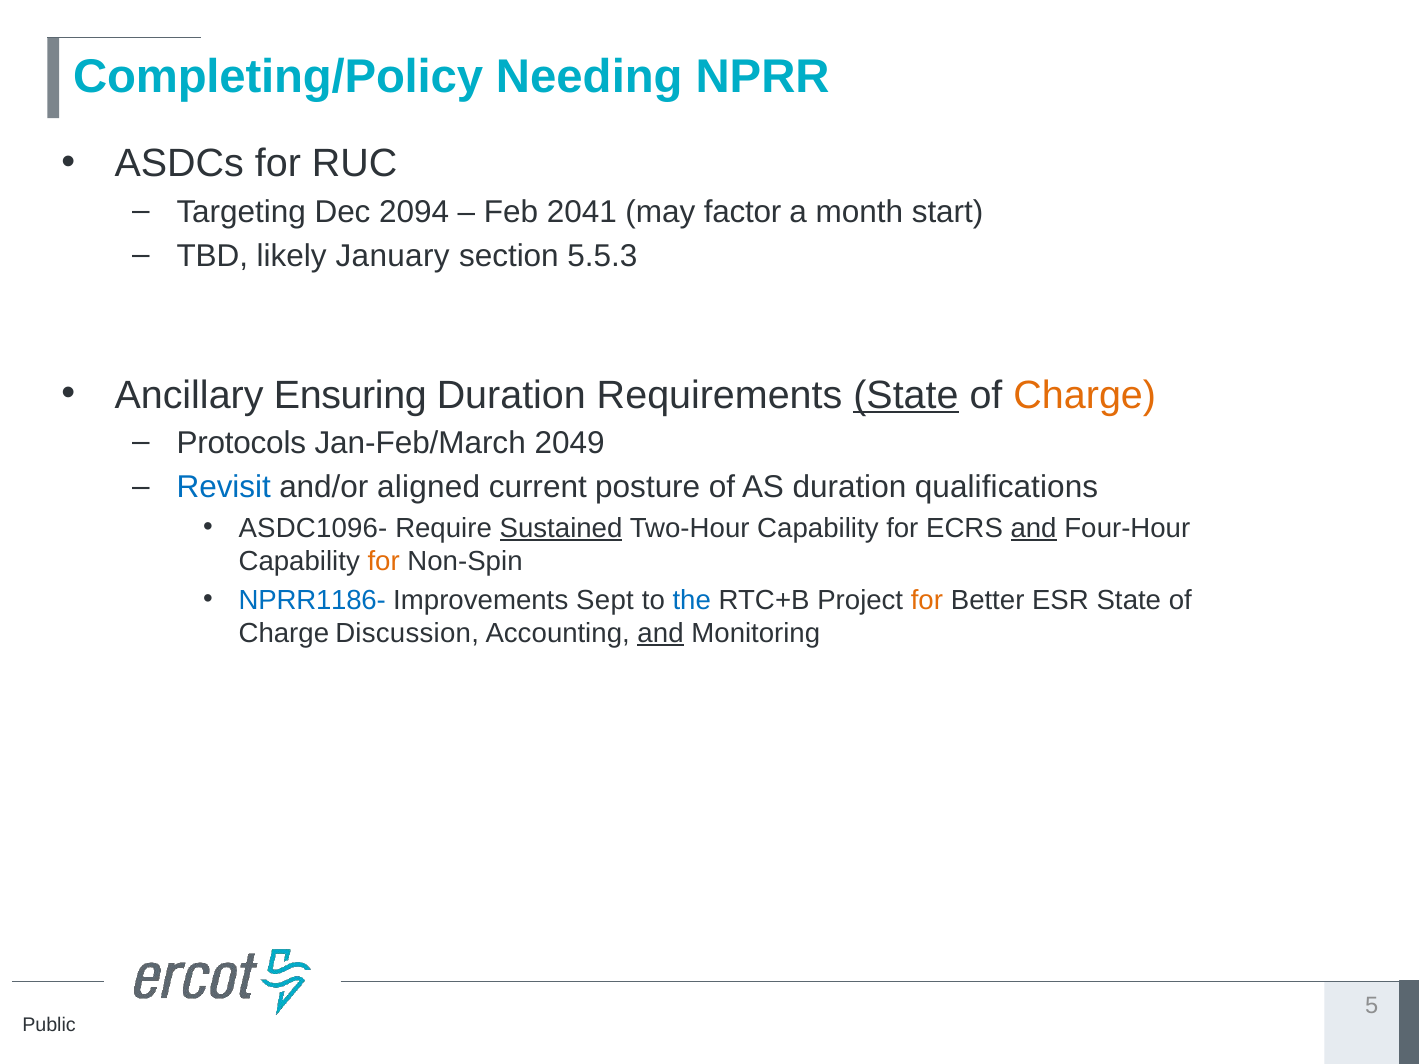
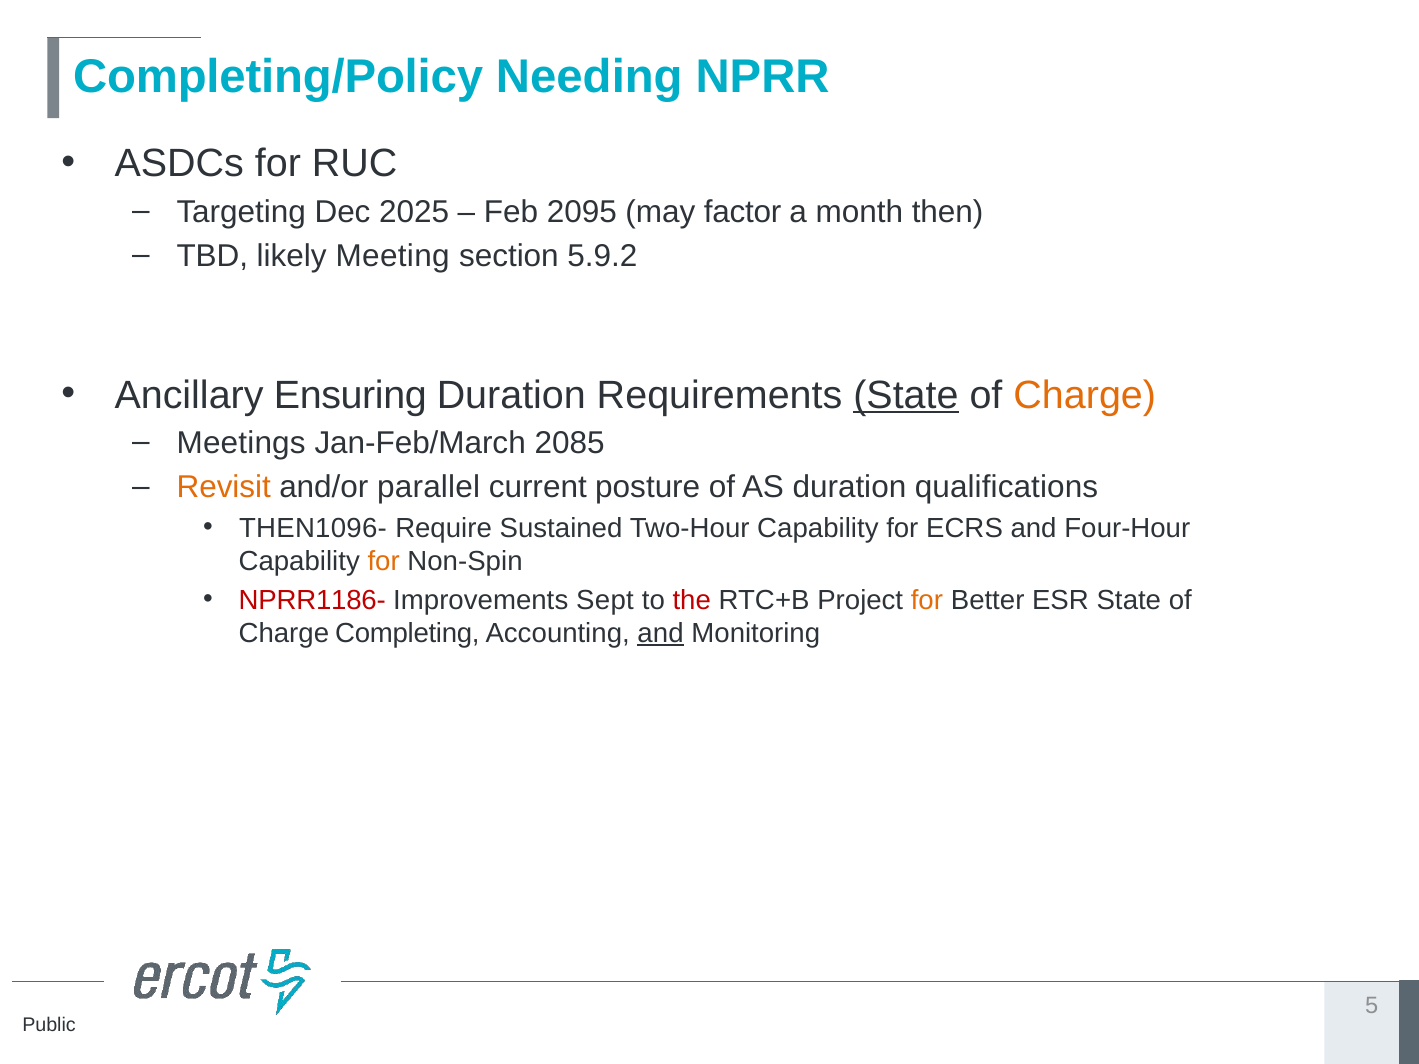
2094: 2094 -> 2025 (414, 212)
2041: 2041 -> 2095 (582, 212)
start: start -> then (948, 212)
January: January -> Meeting (393, 256)
5.5.3: 5.5.3 -> 5.9.2 (602, 256)
Protocols: Protocols -> Meetings (241, 444)
2049: 2049 -> 2085 (570, 444)
Revisit colour: blue -> orange (224, 488)
aligned: aligned -> parallel (429, 488)
ASDC1096-: ASDC1096- -> THEN1096- (313, 528)
Sustained underline: present -> none (561, 528)
and underline: present -> none (1034, 528)
NPRR1186- colour: blue -> red (312, 600)
the colour: blue -> red (692, 600)
Discussion: Discussion -> Completing (407, 633)
